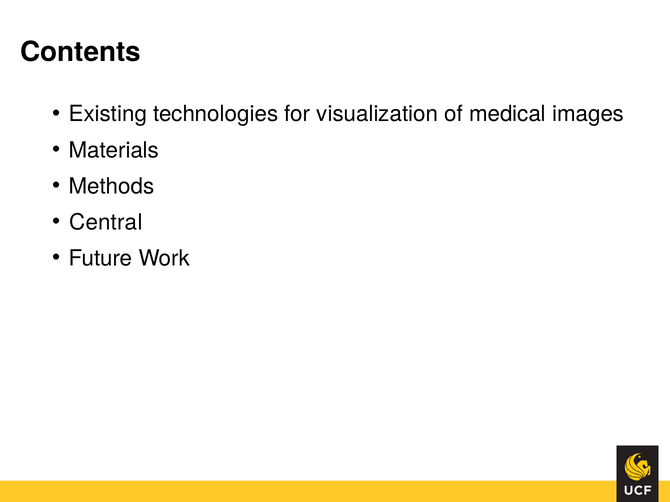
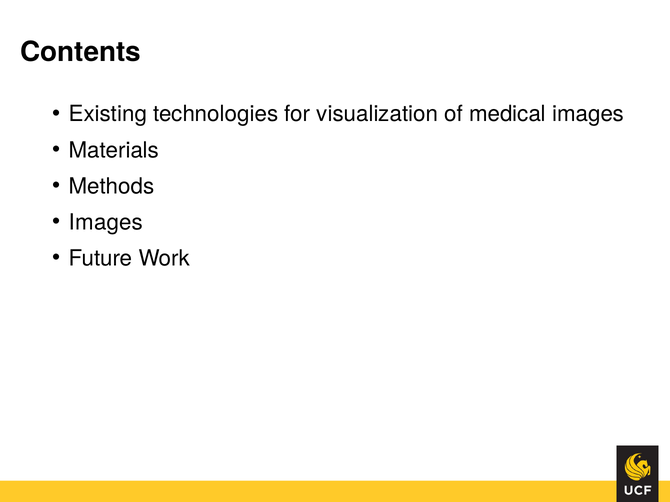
Central: Central -> Images (106, 223)
